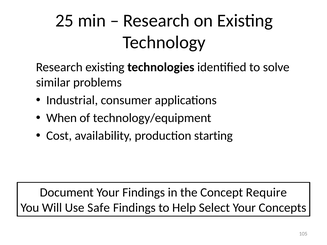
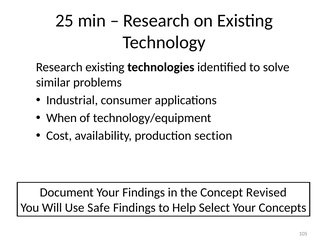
starting: starting -> section (213, 136)
Require: Require -> Revised (266, 193)
